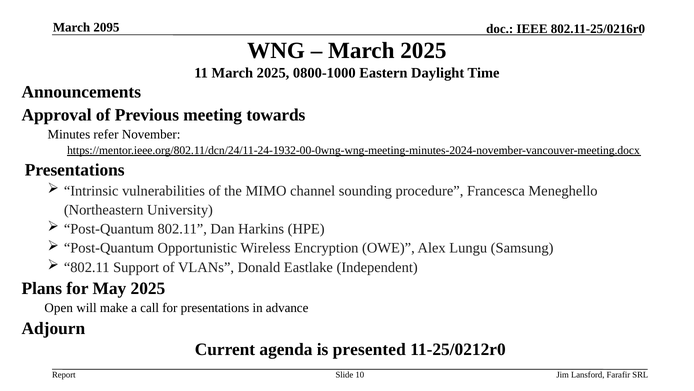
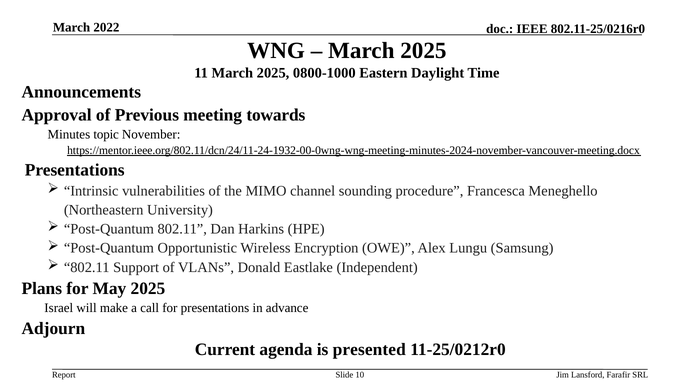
2095: 2095 -> 2022 (106, 28)
refer: refer -> topic (106, 134)
Open: Open -> Israel (59, 308)
